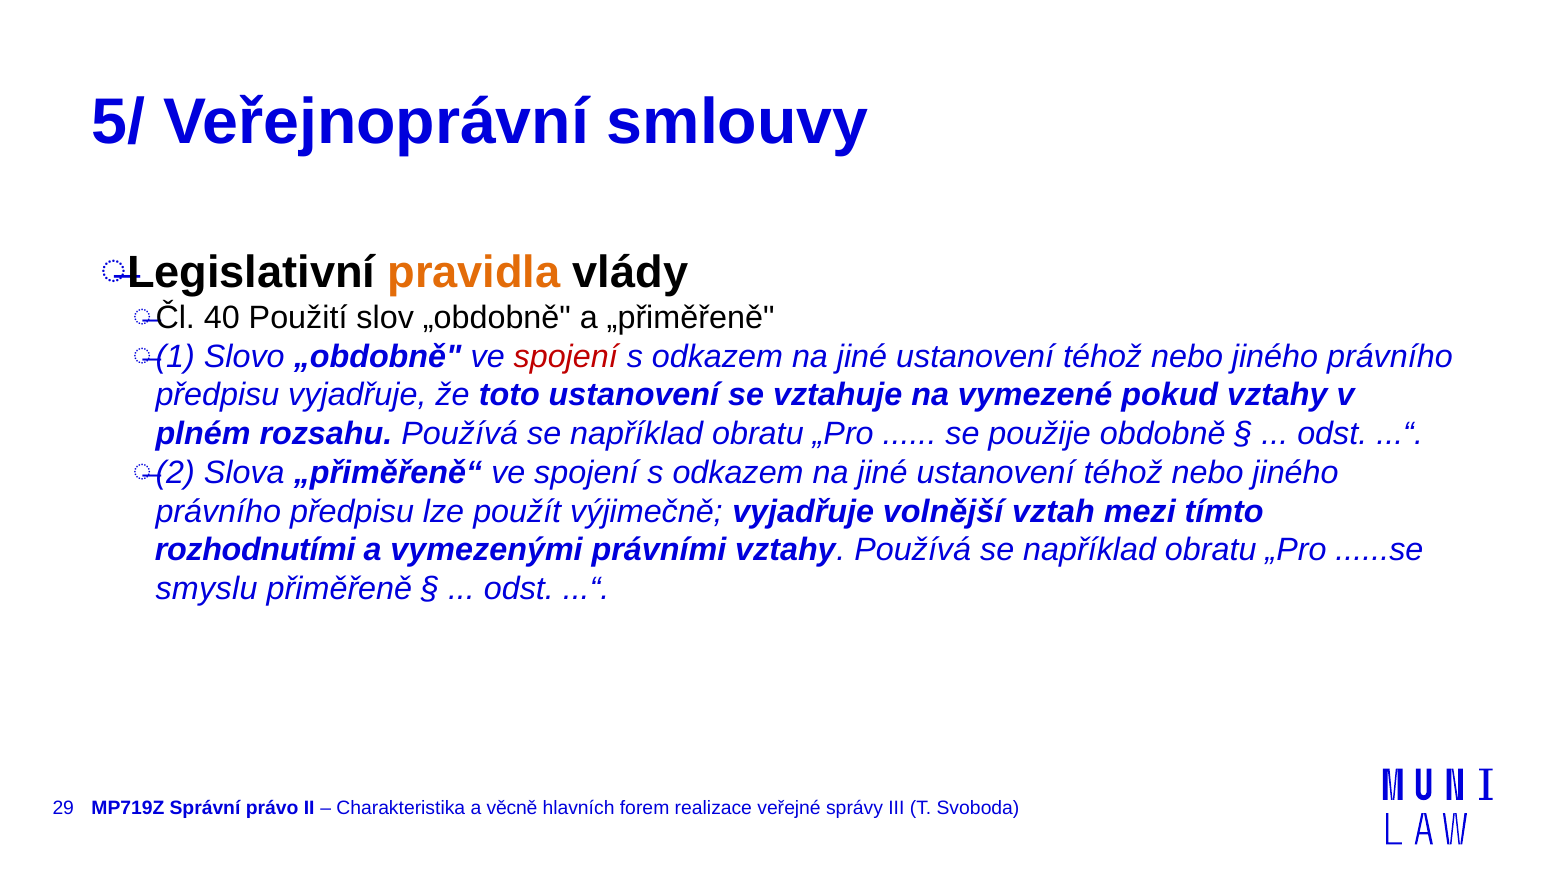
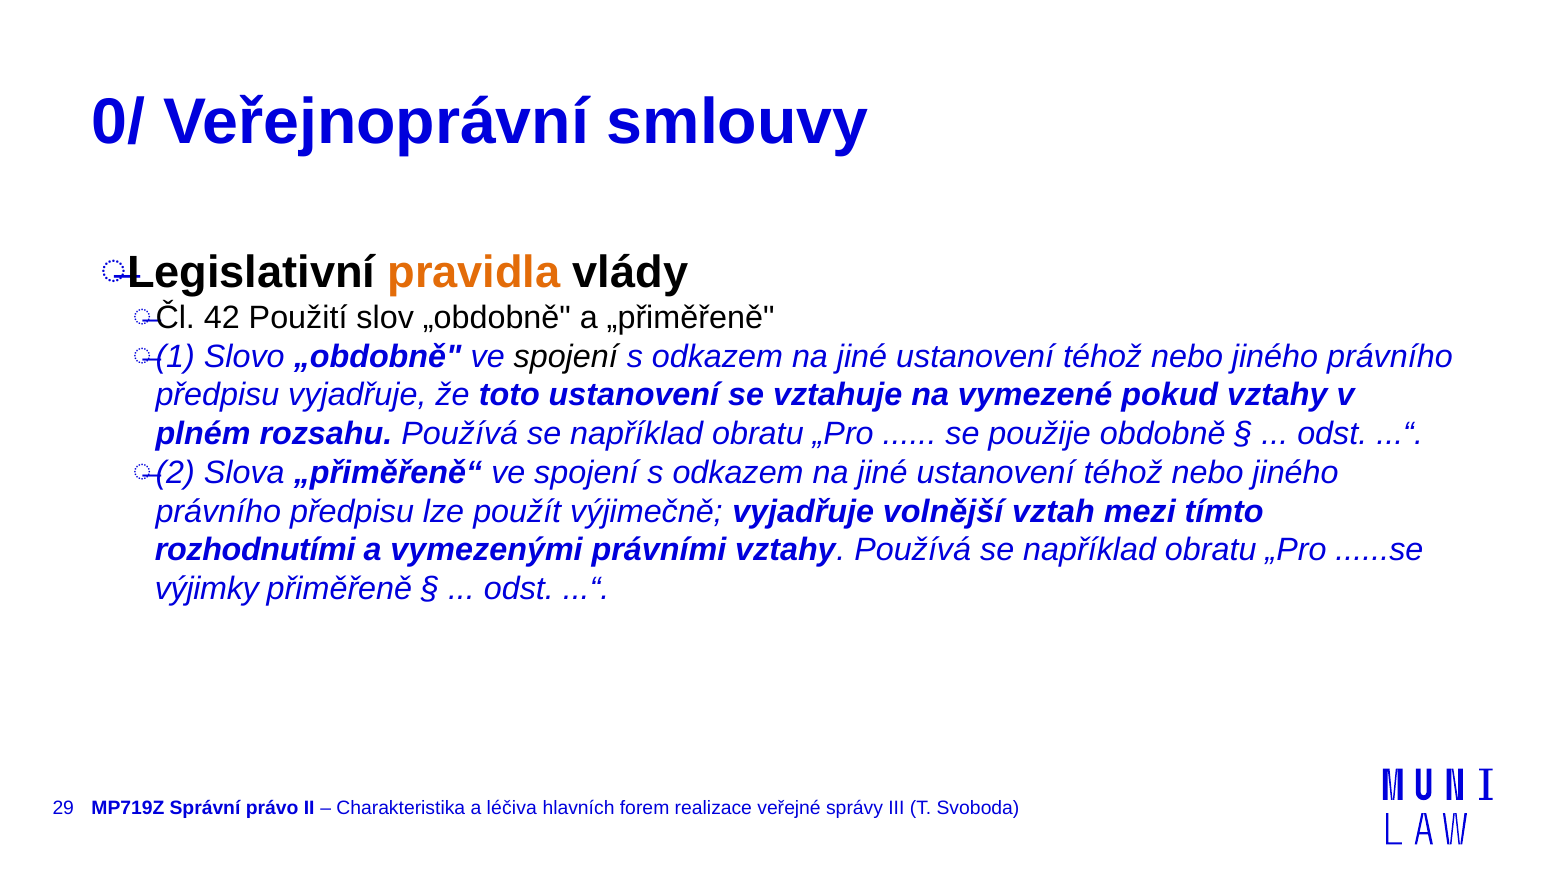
5/: 5/ -> 0/ (118, 122)
40: 40 -> 42 (222, 318)
spojení colour: red -> black (566, 357)
smyslu: smyslu -> výjimky (207, 589)
věcně: věcně -> léčiva (512, 809)
